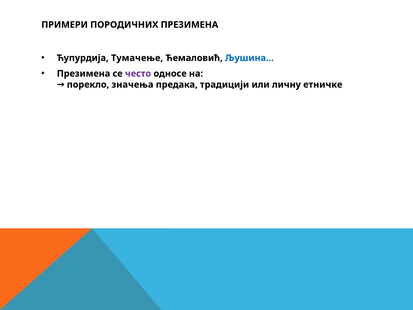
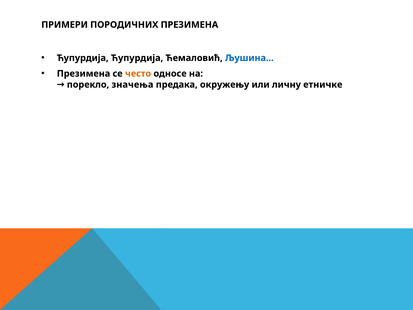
Ћупурдија Тумачење: Тумачење -> Ћупурдија (137, 58)
често colour: purple -> orange (138, 74)
традицији: традицији -> окружењу (225, 85)
